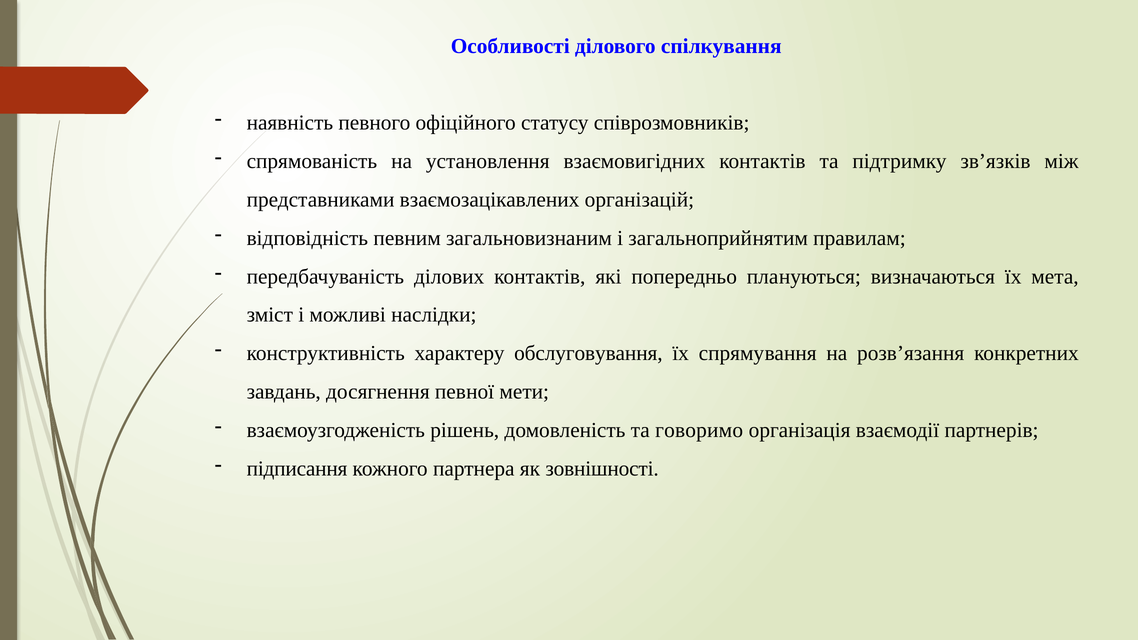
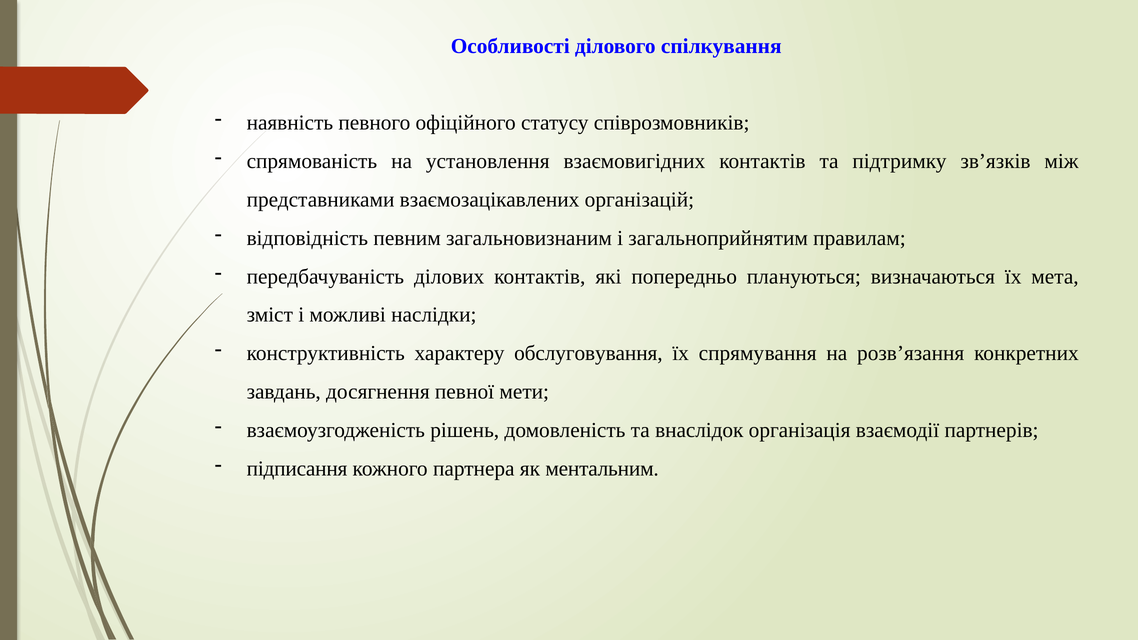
говоримо: говоримо -> внаслідок (699, 430)
зовнішності: зовнішності -> ментальним (602, 469)
